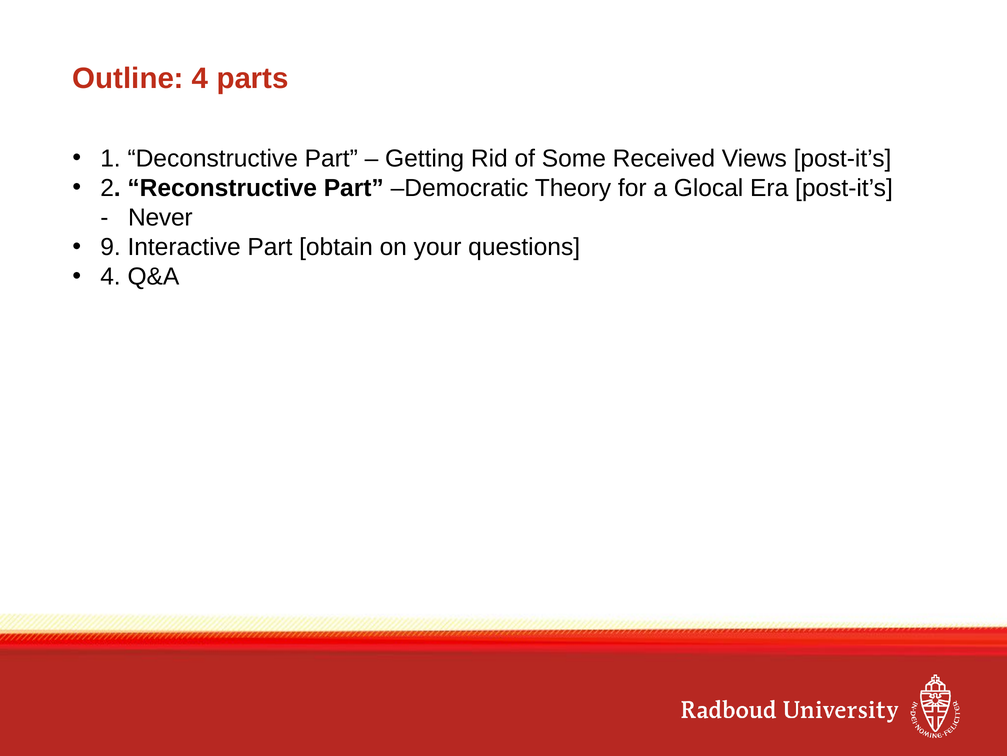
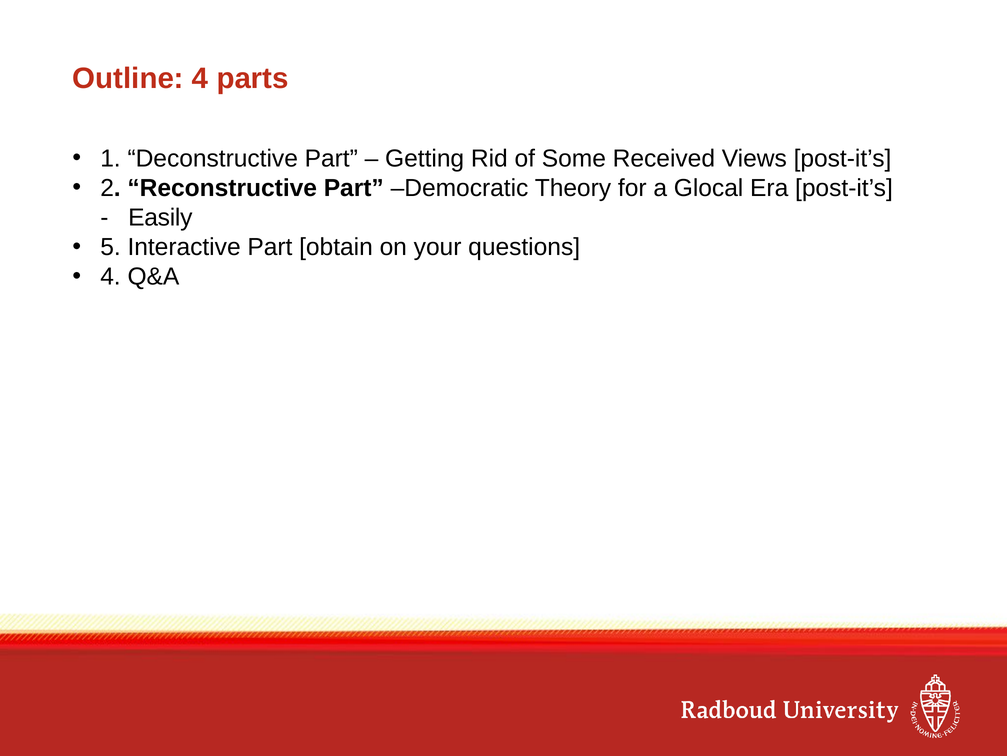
Never: Never -> Easily (160, 218)
9: 9 -> 5 (110, 247)
